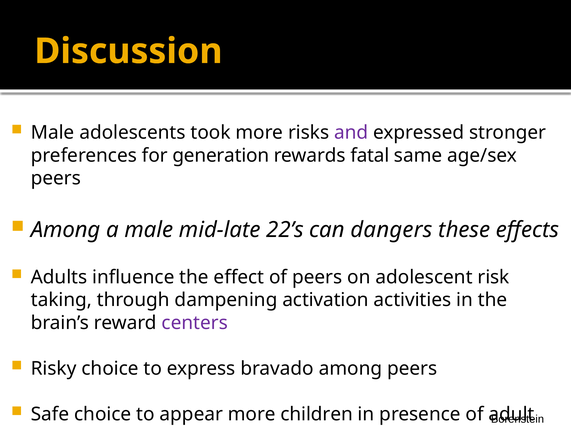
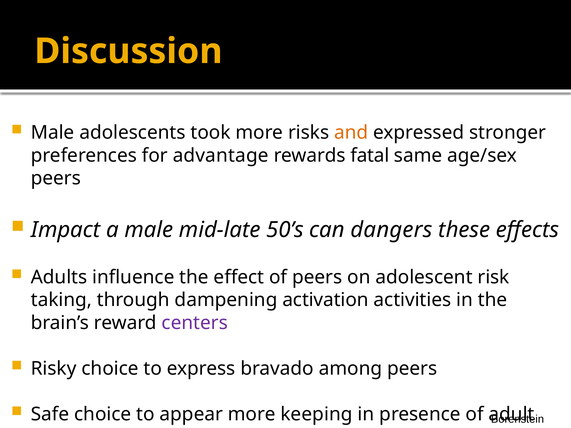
and colour: purple -> orange (351, 133)
generation: generation -> advantage (221, 156)
Among: Among -> Impact (66, 230)
22’s: 22’s -> 50’s (285, 230)
children: children -> keeping (317, 414)
